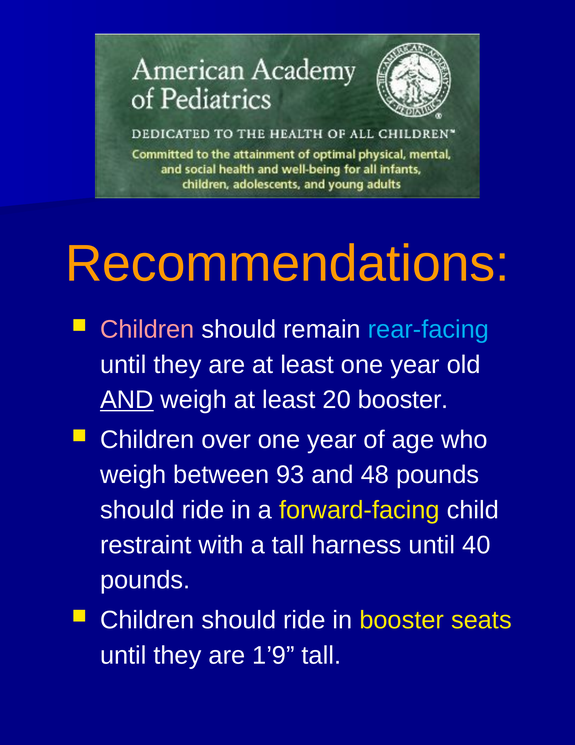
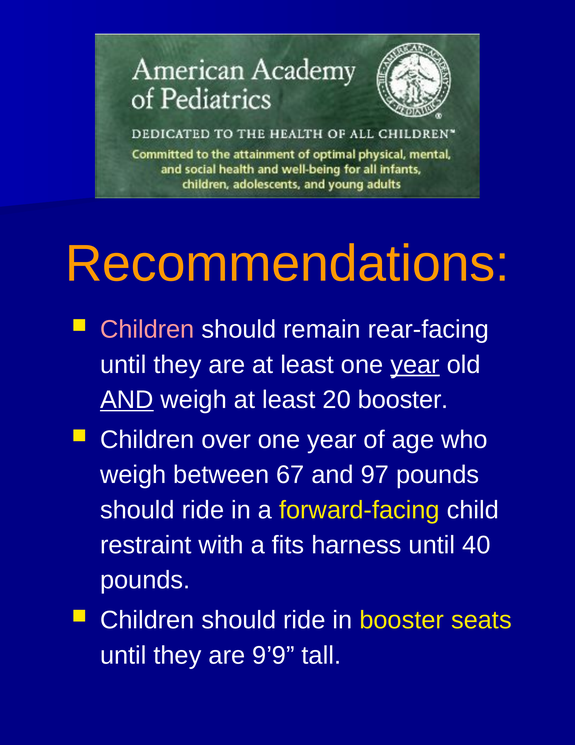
rear-facing colour: light blue -> white (428, 329)
year underline: none -> present (415, 364)
93: 93 -> 67 (290, 474)
48: 48 -> 97 (375, 474)
a tall: tall -> fits (288, 544)
1’9: 1’9 -> 9’9 (273, 655)
